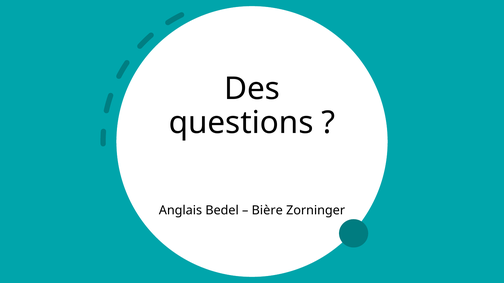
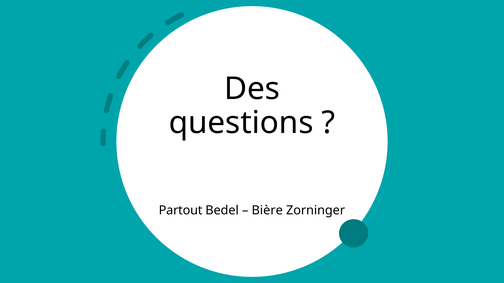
Anglais: Anglais -> Partout (181, 211)
